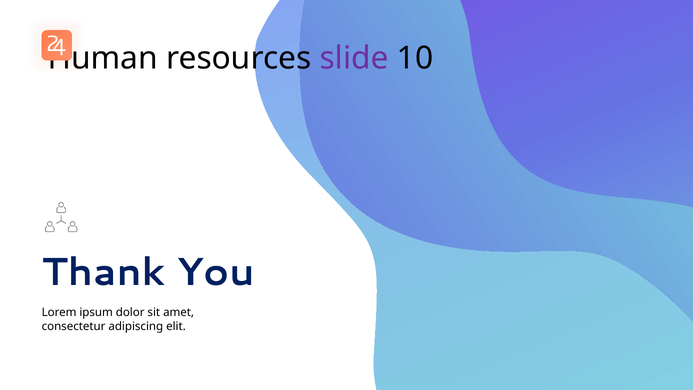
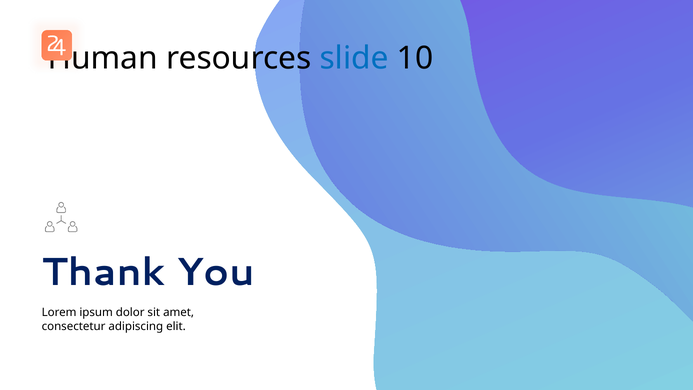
slide colour: purple -> blue (354, 58)
